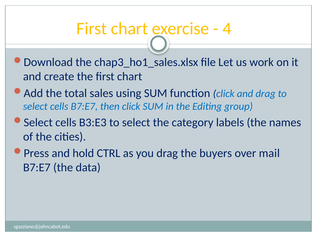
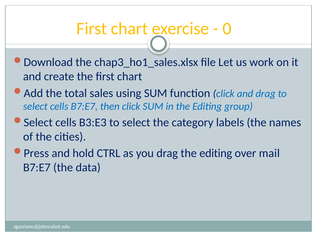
4: 4 -> 0 (227, 29)
drag the buyers: buyers -> editing (216, 154)
